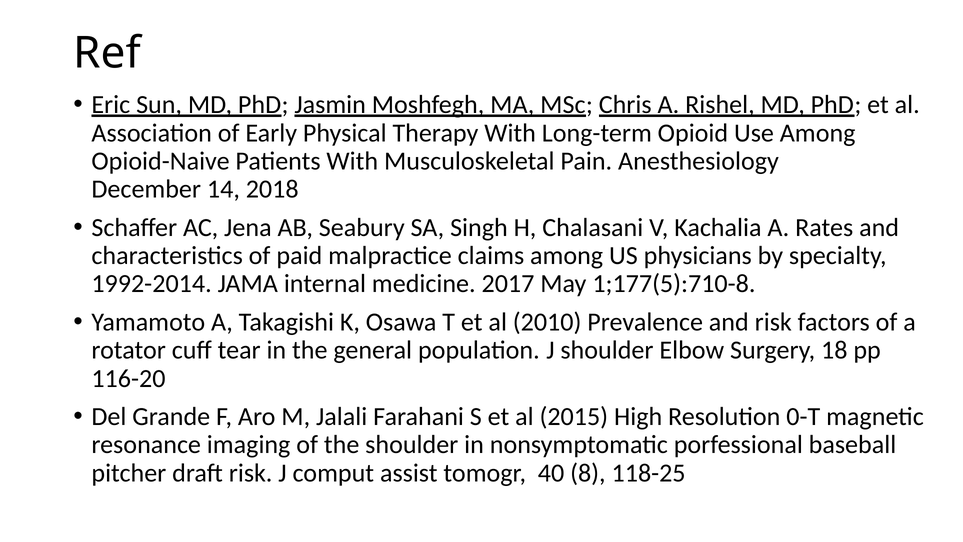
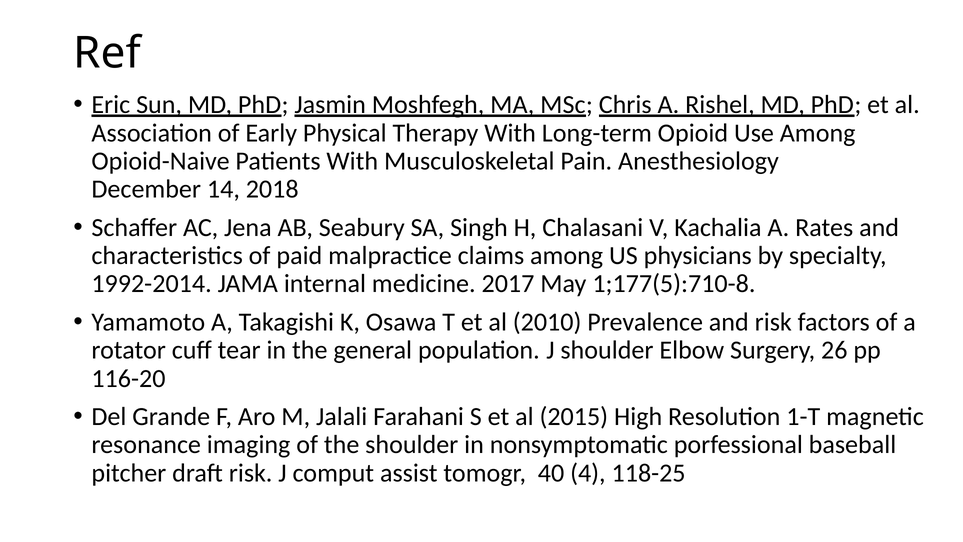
18: 18 -> 26 (834, 350)
0-T: 0-T -> 1-T (803, 416)
8: 8 -> 4 (588, 473)
